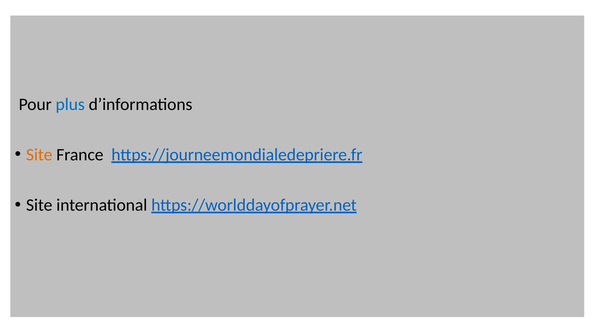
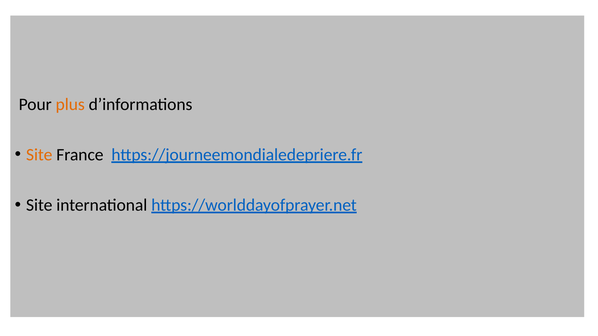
plus colour: blue -> orange (70, 104)
